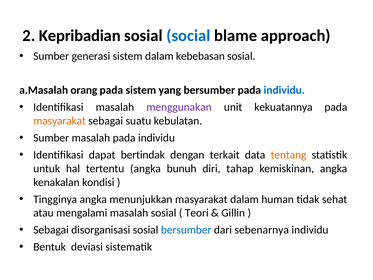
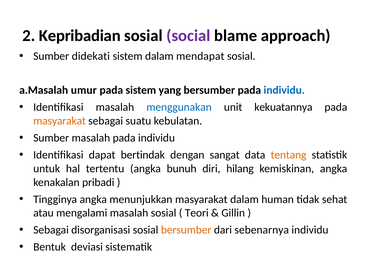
social colour: blue -> purple (188, 36)
generasi: generasi -> didekati (91, 56)
kebebasan: kebebasan -> mendapat (200, 56)
orang: orang -> umur (84, 90)
menggunakan colour: purple -> blue (179, 107)
terkait: terkait -> sangat (225, 155)
tahap: tahap -> hilang (240, 168)
kondisi: kondisi -> pribadi (98, 182)
bersumber colour: blue -> orange (186, 230)
